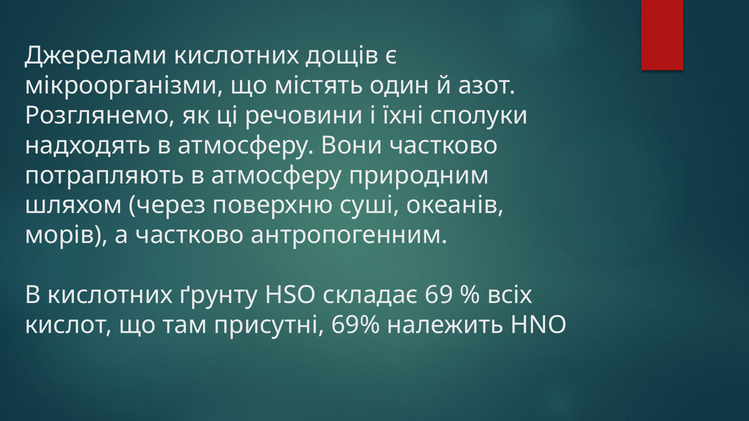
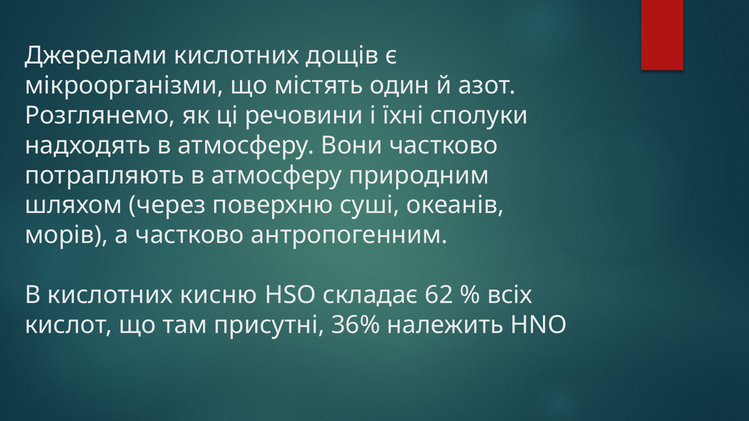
ґрунту: ґрунту -> кисню (219, 295)
69: 69 -> 62 (439, 295)
69%: 69% -> 36% (356, 325)
